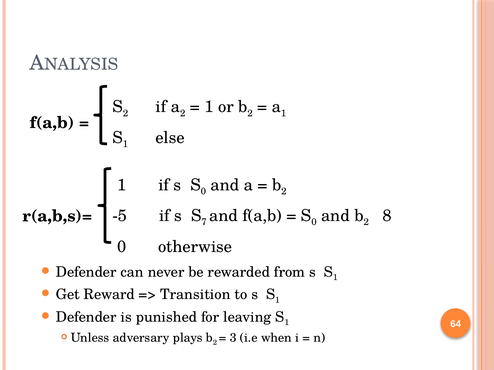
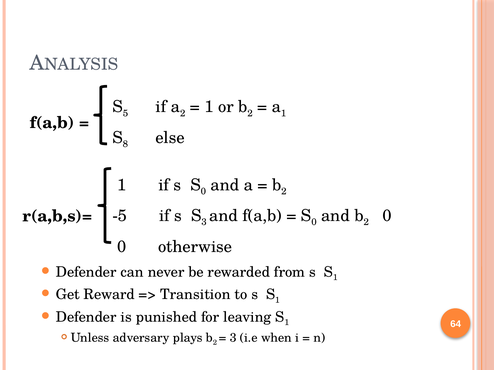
S 2: 2 -> 5 (126, 113)
1: 1 -> 8 (125, 144)
8: 8 -> 0 (387, 216)
S 7: 7 -> 3 (204, 222)
